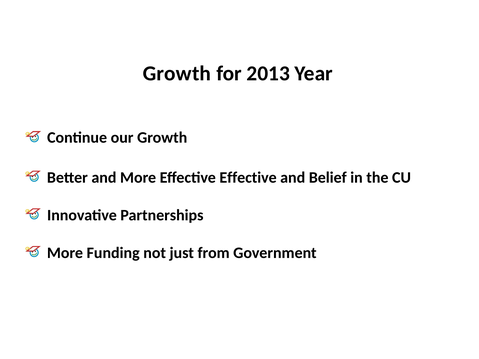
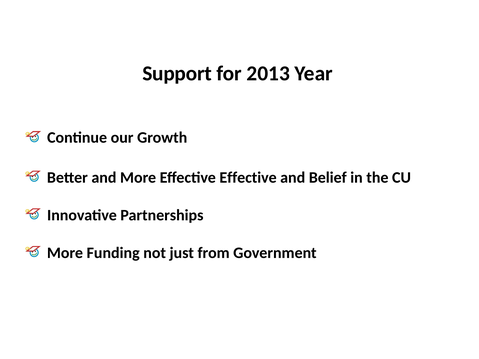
Growth: Growth -> Support (177, 74)
